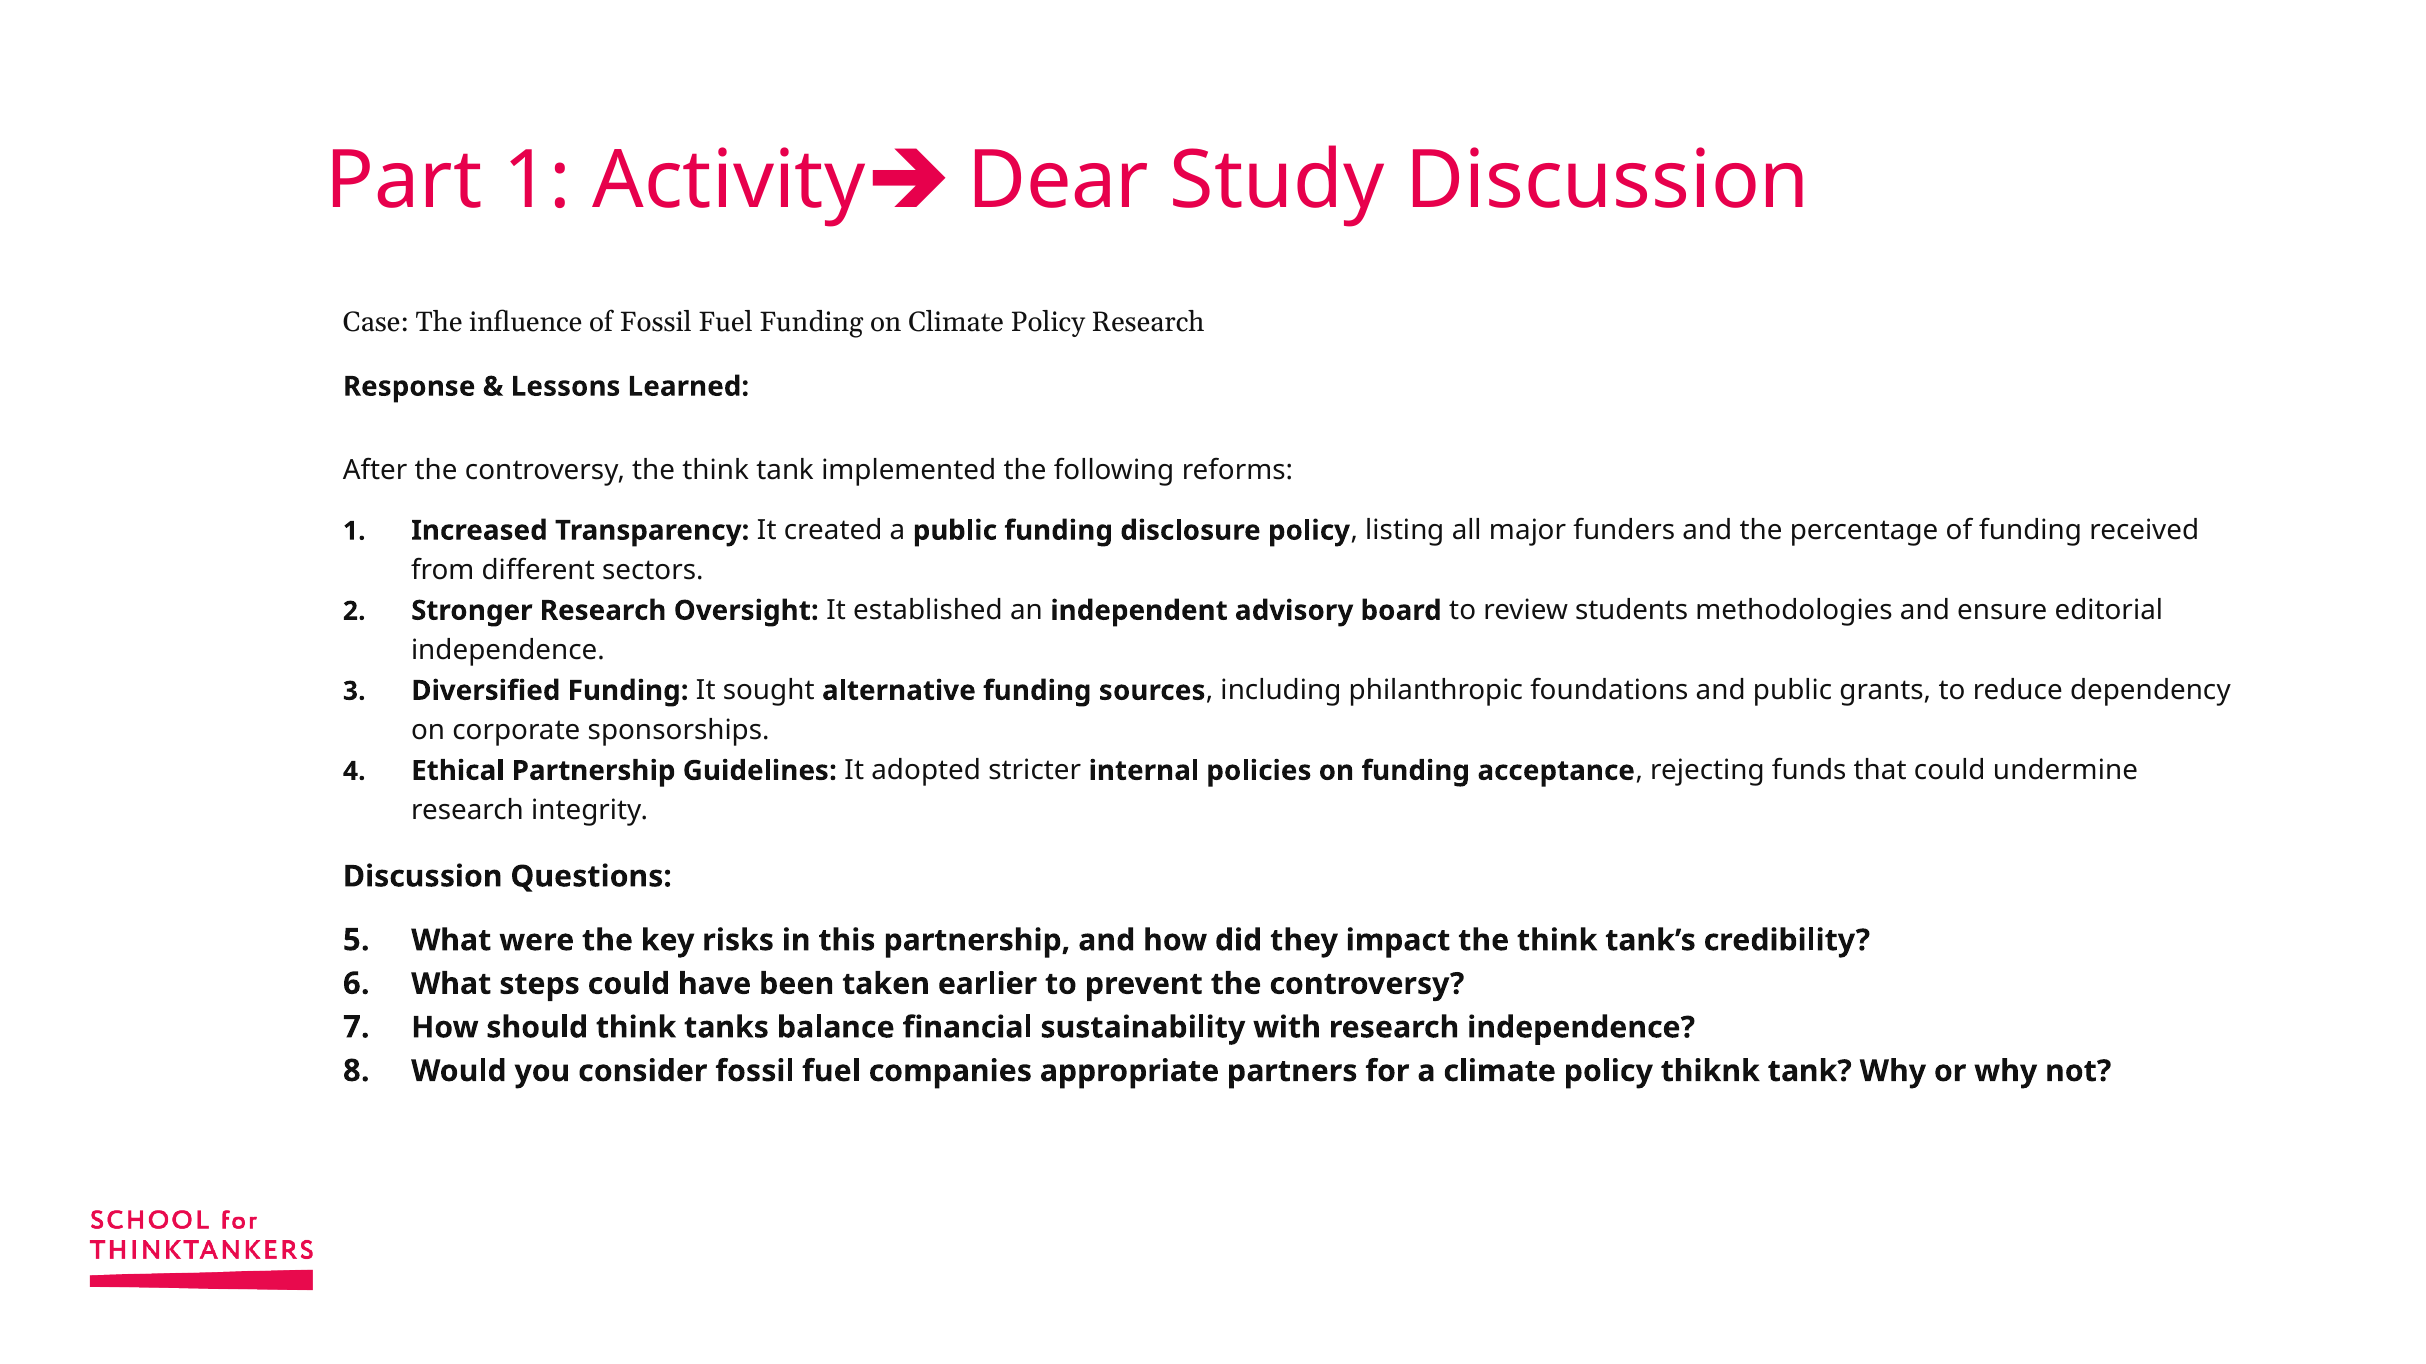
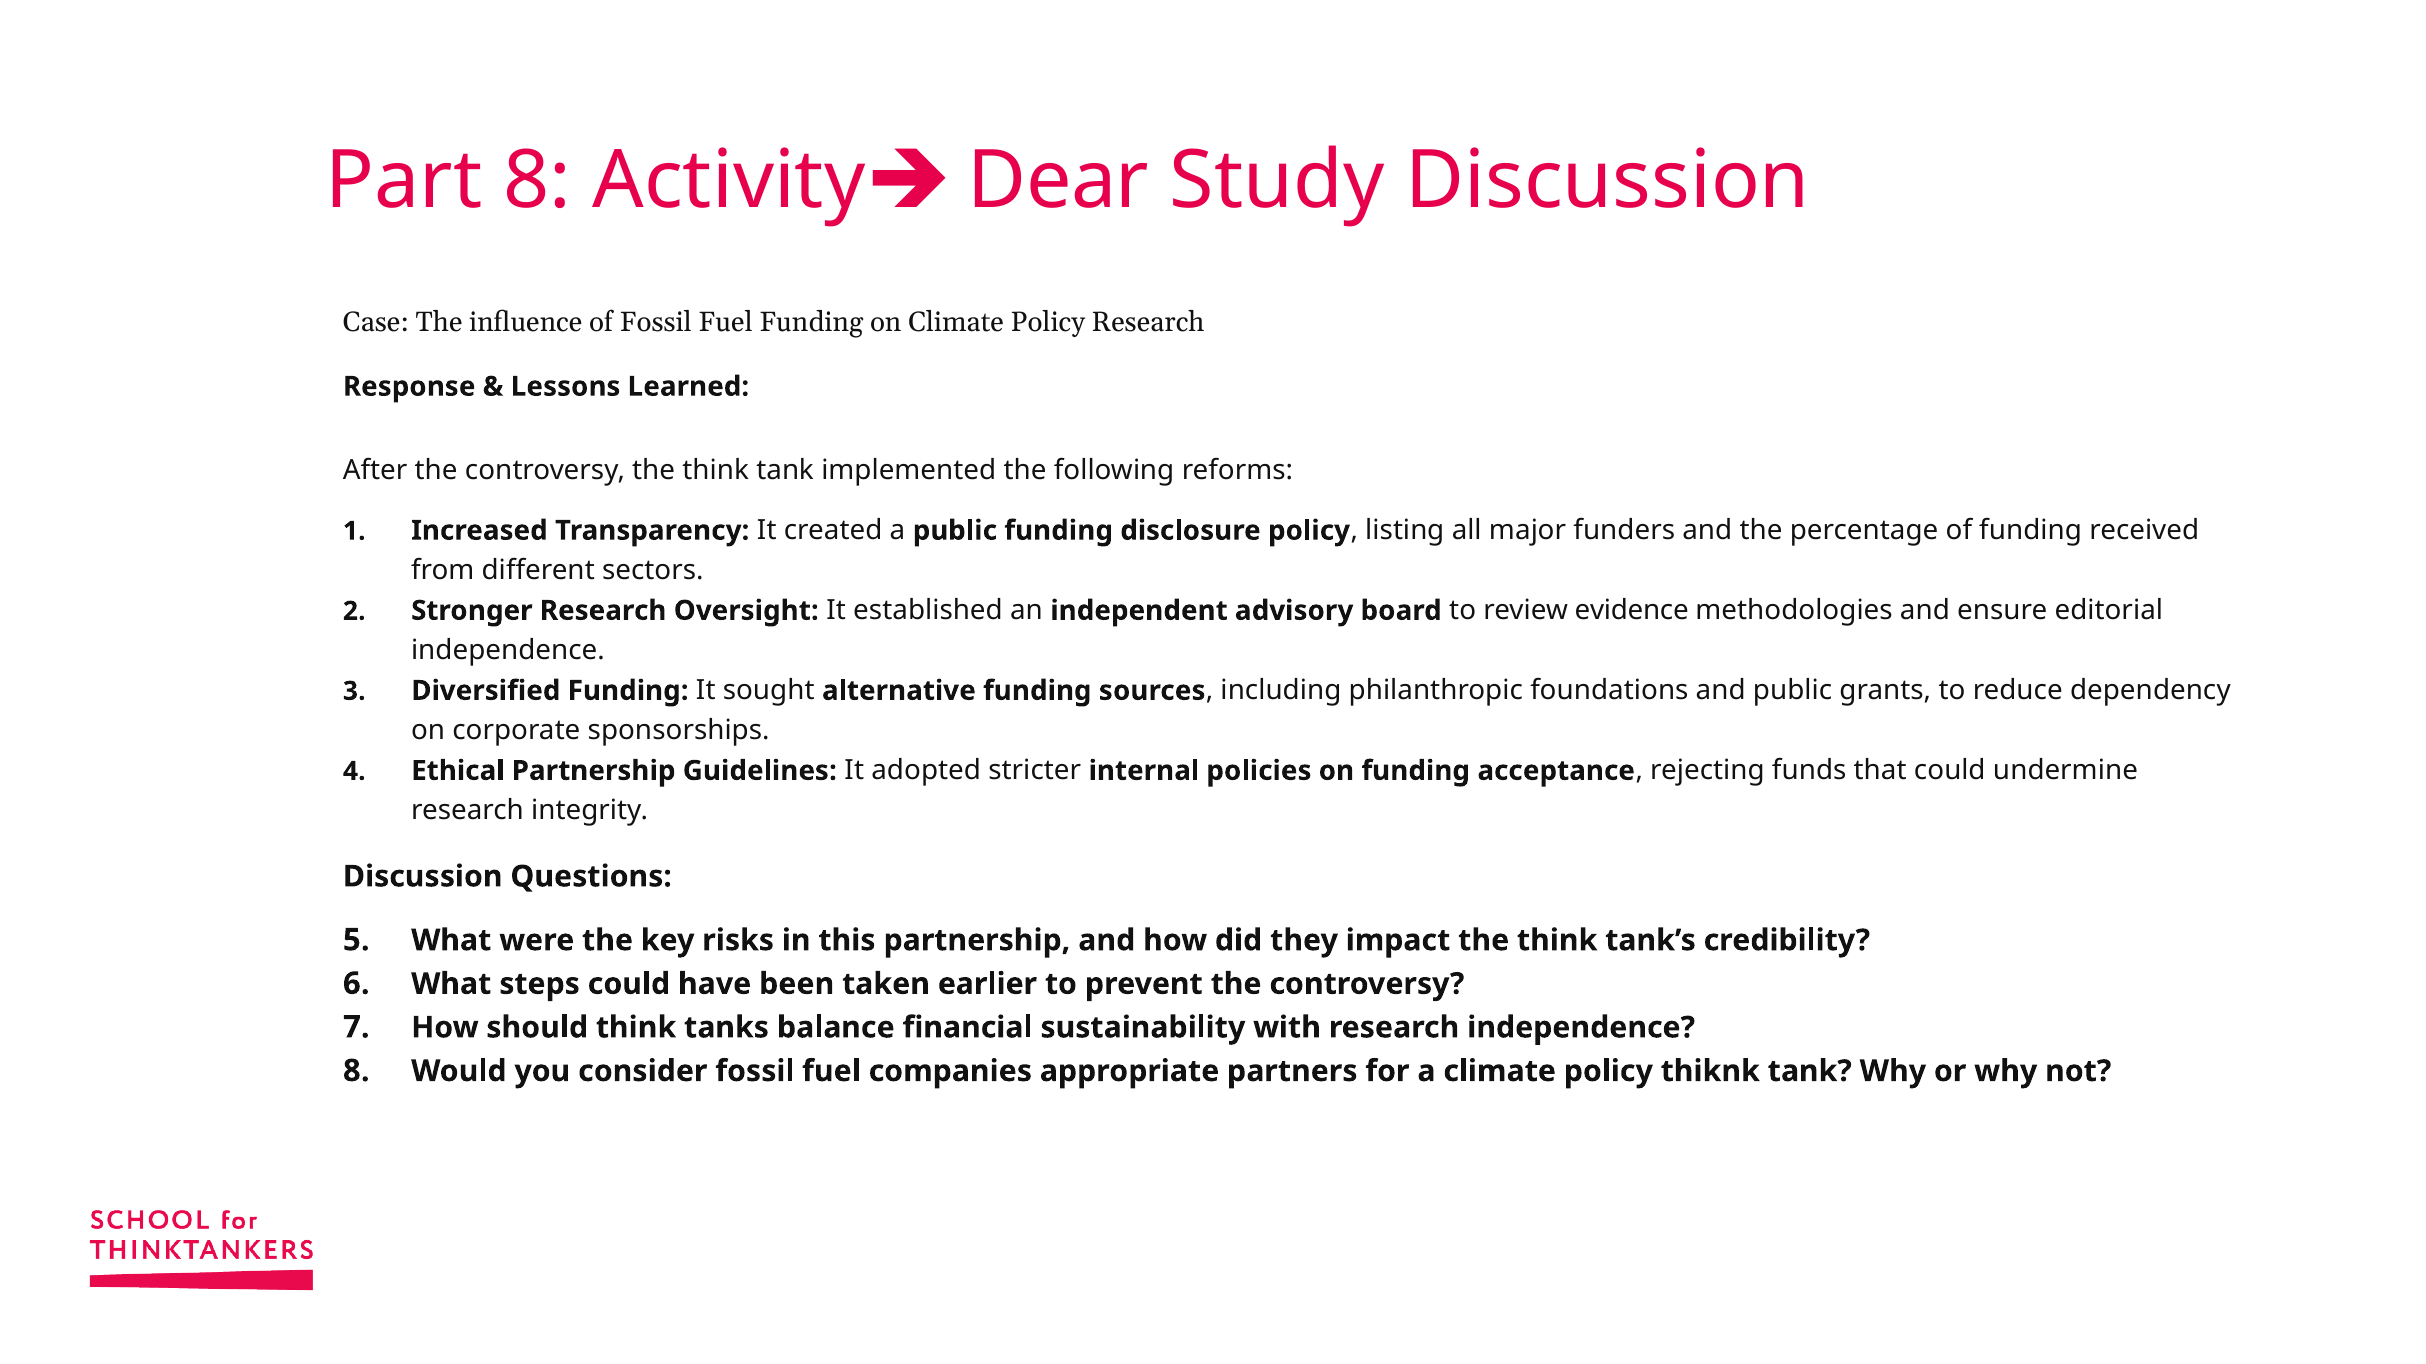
Part 1: 1 -> 8 (538, 181)
students: students -> evidence (1632, 611)
